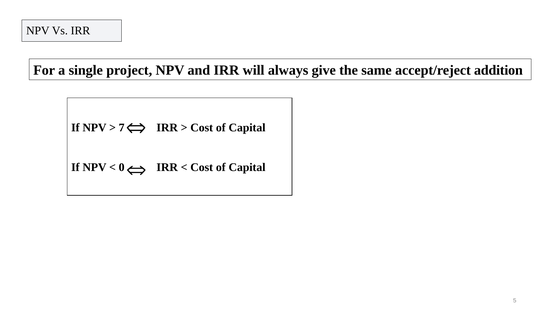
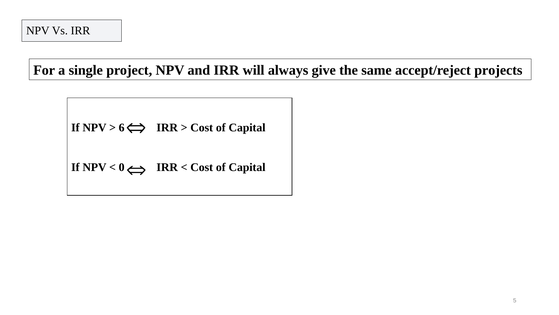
addition: addition -> projects (498, 70)
7: 7 -> 6 (122, 127)
